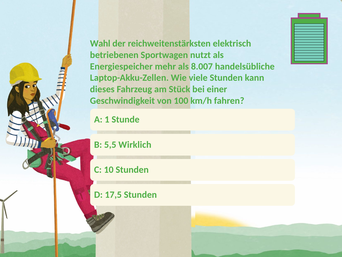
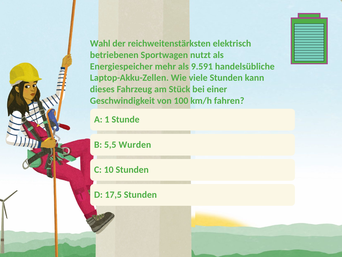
8.007: 8.007 -> 9.591 (202, 66)
Wirklich: Wirklich -> Wurden (135, 144)
